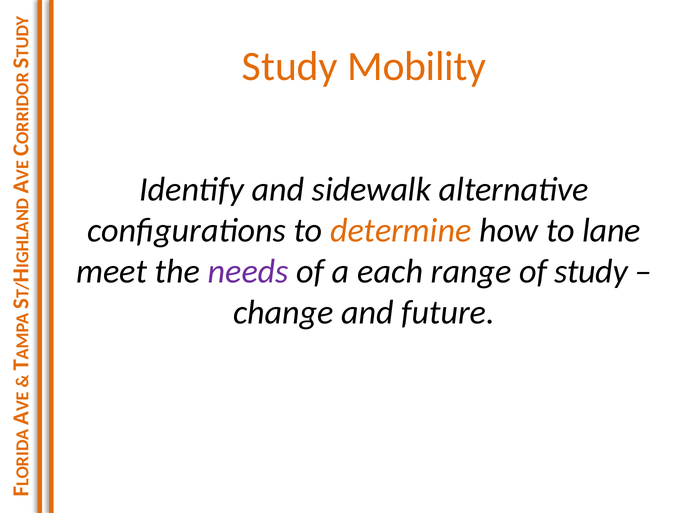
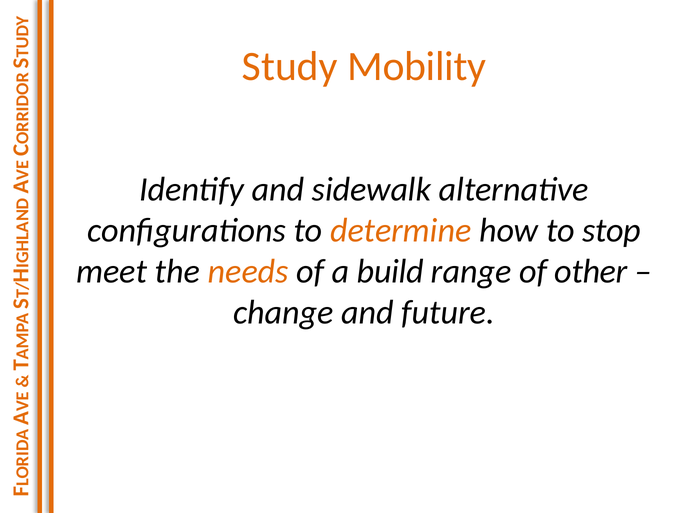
lane: lane -> stop (612, 230)
needs colour: purple -> orange (248, 271)
each: each -> build (390, 271)
of study: study -> other (591, 271)
